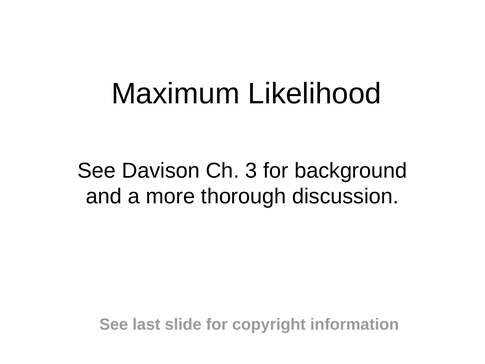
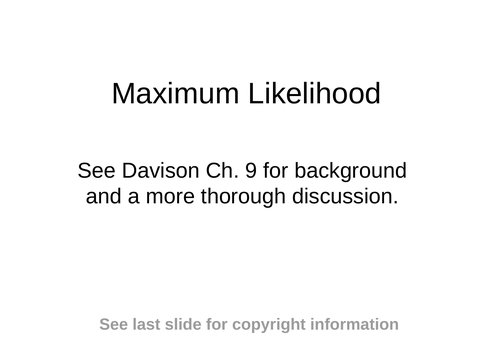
3: 3 -> 9 (251, 171)
